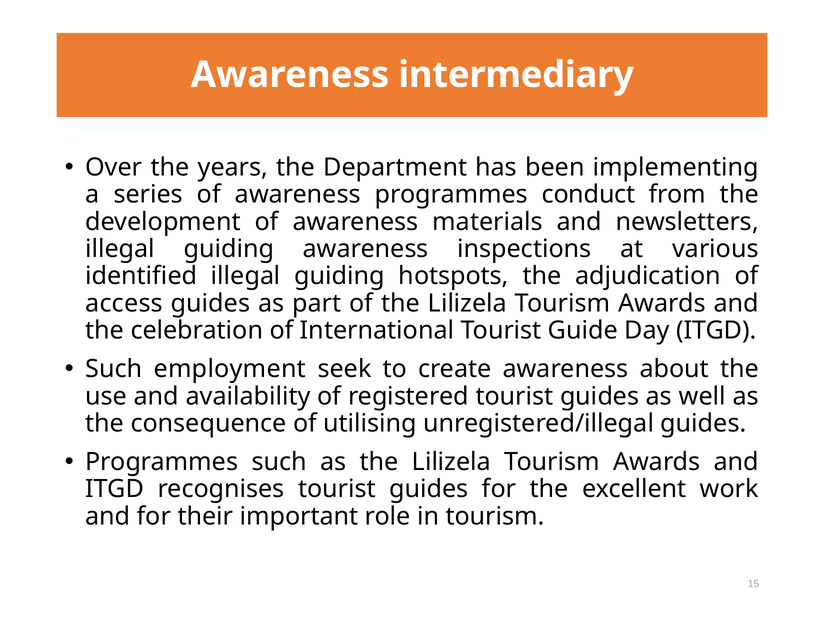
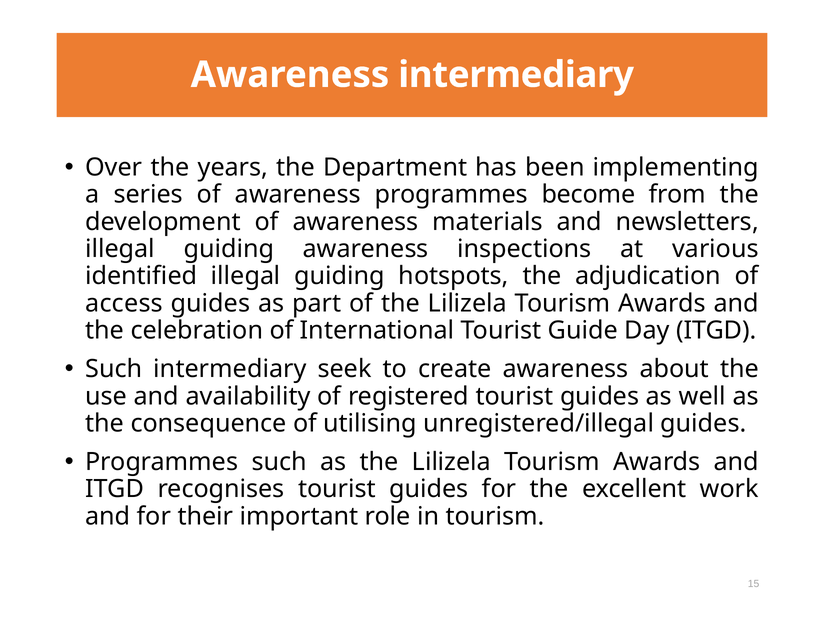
conduct: conduct -> become (588, 195)
Such employment: employment -> intermediary (230, 369)
